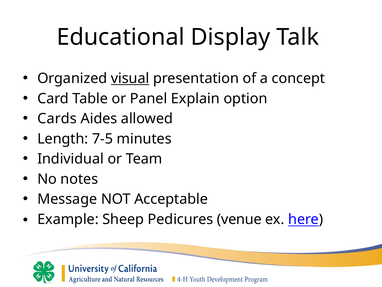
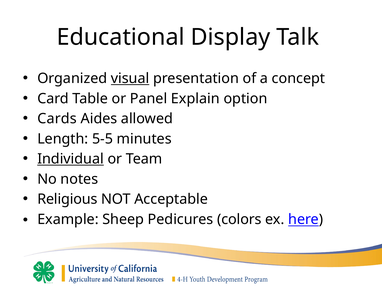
7-5: 7-5 -> 5-5 (103, 139)
Individual underline: none -> present (71, 159)
Message: Message -> Religious (67, 199)
venue: venue -> colors (239, 219)
